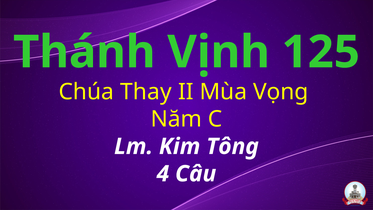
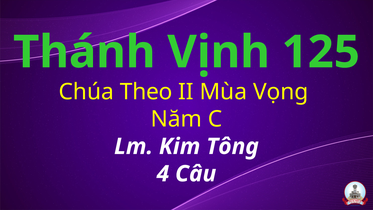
Thay: Thay -> Theo (146, 92)
